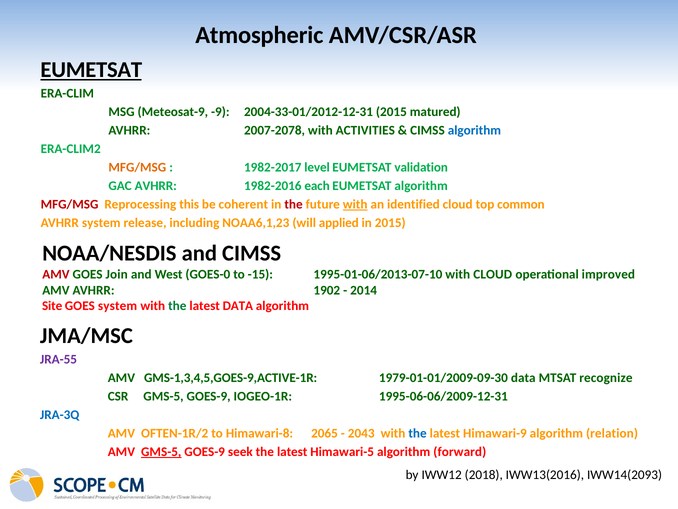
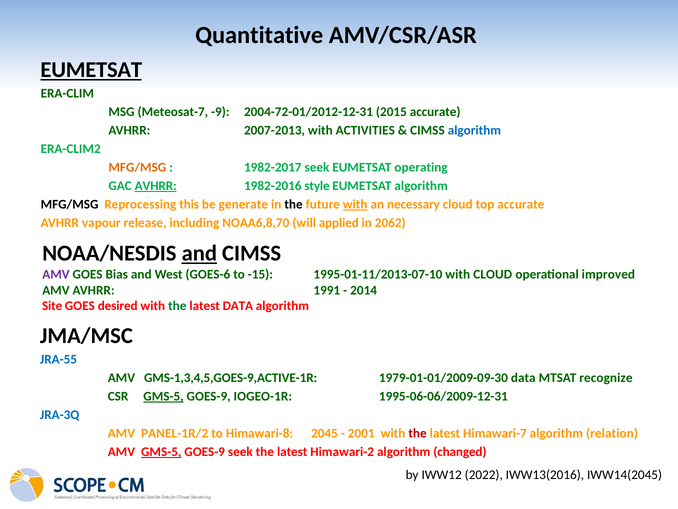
Atmospheric: Atmospheric -> Quantitative (259, 35)
Meteosat-9: Meteosat-9 -> Meteosat-7 (173, 112)
2004-33-01/2012-12-31: 2004-33-01/2012-12-31 -> 2004-72-01/2012-12-31 (309, 112)
2015 matured: matured -> accurate (435, 112)
2007-2078: 2007-2078 -> 2007-2013 (275, 130)
1982-2017 level: level -> seek (317, 167)
validation: validation -> operating (421, 167)
AVHRR underline: none -> present (156, 186)
each: each -> style (317, 186)
MFG/MSG colour: red -> black (70, 204)
coherent: coherent -> generate (243, 204)
the colour: red -> black (294, 204)
identified: identified -> necessary (413, 204)
top common: common -> accurate (521, 204)
AVHRR system: system -> vapour (101, 223)
NOAA6,1,23: NOAA6,1,23 -> NOAA6,8,70 (256, 223)
in 2015: 2015 -> 2062 (390, 223)
and underline: none -> present (199, 253)
AMV colour: red -> purple (56, 274)
Join: Join -> Bias (117, 274)
GOES-0: GOES-0 -> GOES-6 (208, 274)
1995-01-06/2013-07-10: 1995-01-06/2013-07-10 -> 1995-01-11/2013-07-10 (378, 274)
1902: 1902 -> 1991 (327, 290)
GOES system: system -> desired (118, 306)
JRA-55 colour: purple -> blue (58, 359)
GMS-5 underline: none -> present (163, 396)
OFTEN-1R/2: OFTEN-1R/2 -> PANEL-1R/2 (175, 433)
2065: 2065 -> 2045 (324, 433)
2043: 2043 -> 2001 (361, 433)
the colour: blue -> red (418, 433)
Himawari-9: Himawari-9 -> Himawari-7 (495, 433)
Himawari-5: Himawari-5 -> Himawari-2 (342, 451)
forward: forward -> changed (460, 451)
2018: 2018 -> 2022 (484, 475)
IWW14(2093: IWW14(2093 -> IWW14(2045 (625, 475)
